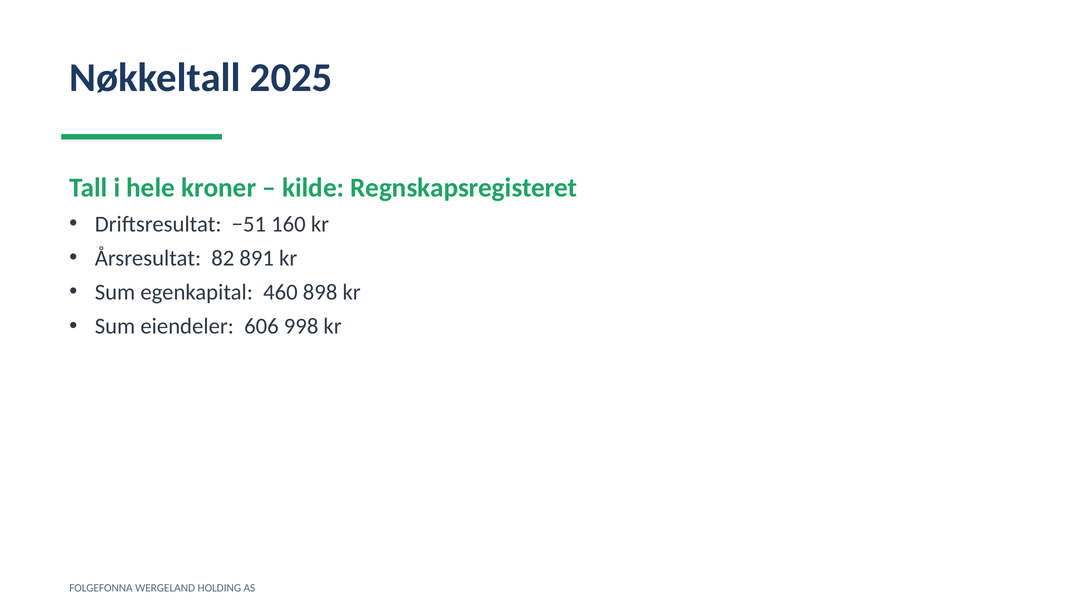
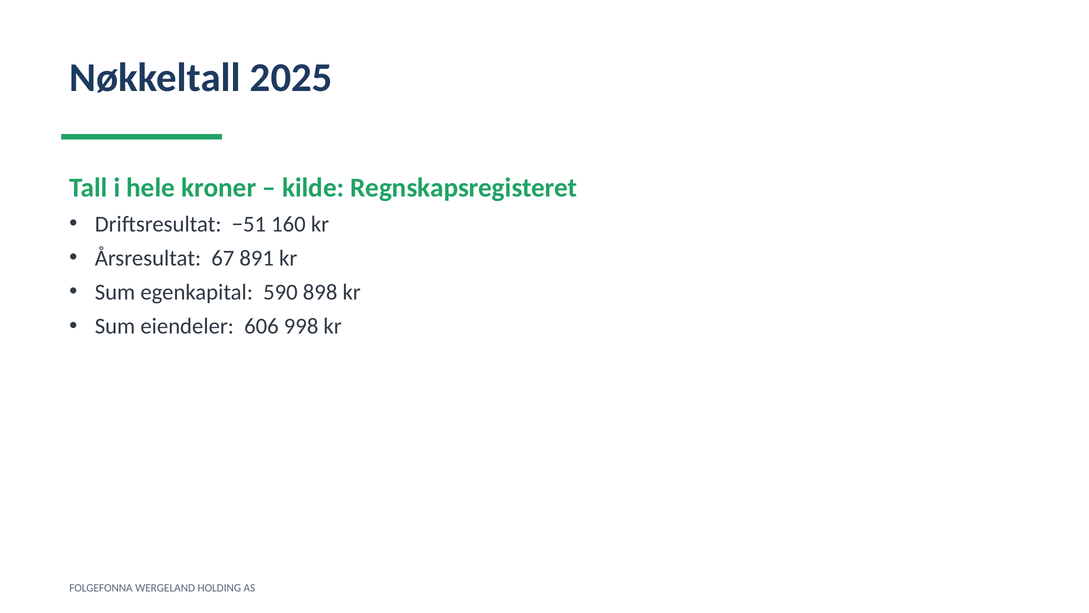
82: 82 -> 67 (223, 258)
460: 460 -> 590 (280, 292)
